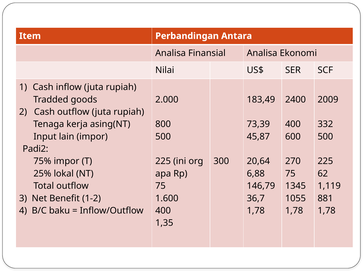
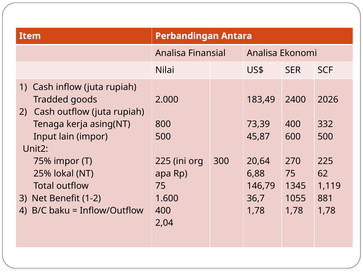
2009: 2009 -> 2026 (328, 100)
Padi2: Padi2 -> Unit2 (35, 149)
1,35: 1,35 -> 2,04 (164, 223)
